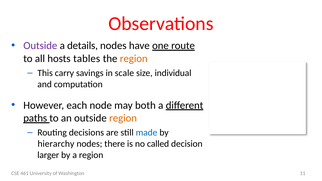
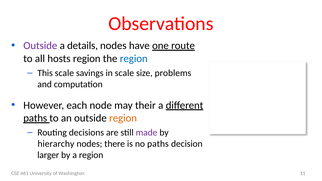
hosts tables: tables -> region (87, 59)
region colour: orange -> blue (134, 59)
This carry: carry -> scale (64, 73)
individual: individual -> problems (173, 73)
both: both -> their (145, 105)
made colour: blue -> purple (147, 133)
no called: called -> paths (158, 144)
